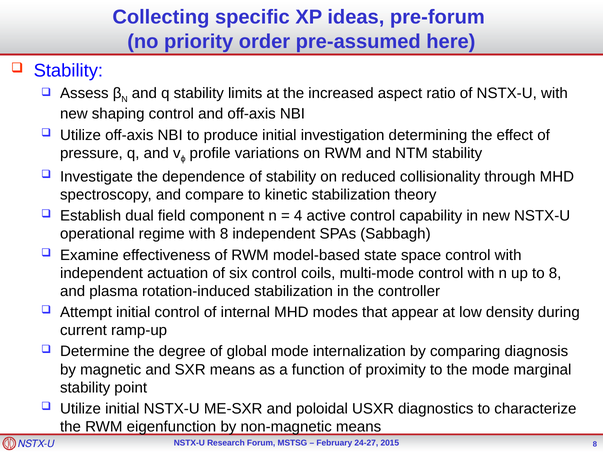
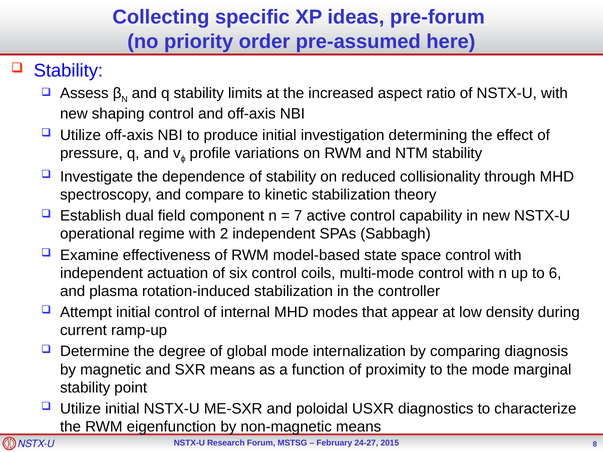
4: 4 -> 7 (298, 216)
with 8: 8 -> 2 (224, 234)
to 8: 8 -> 6 (555, 273)
